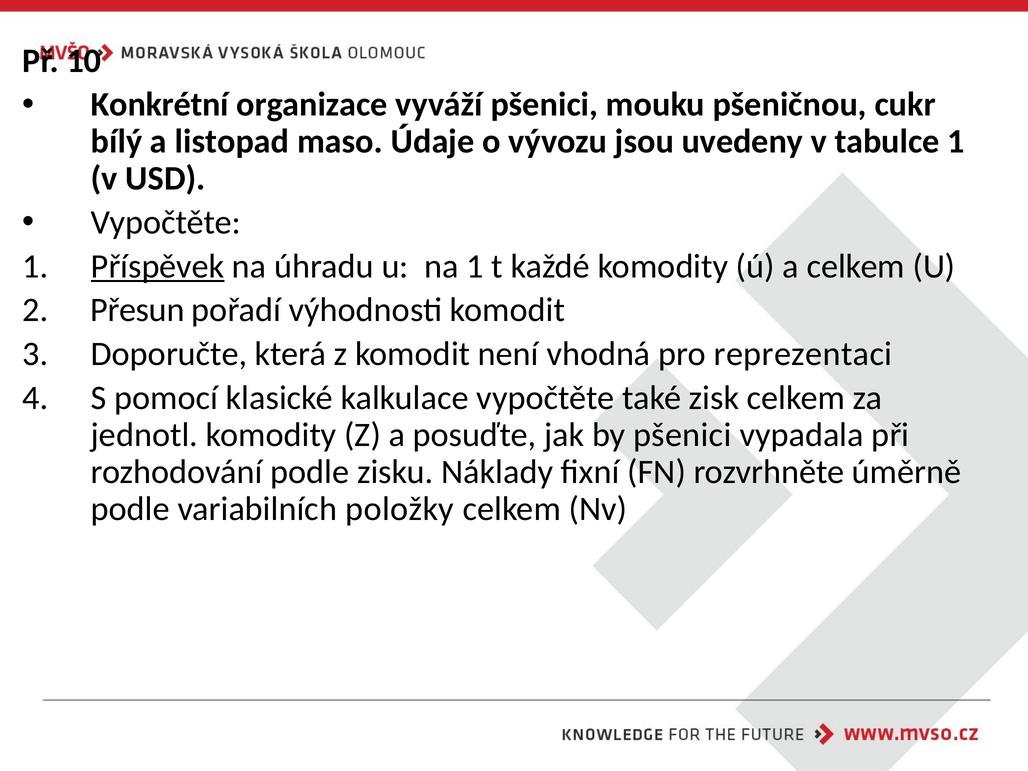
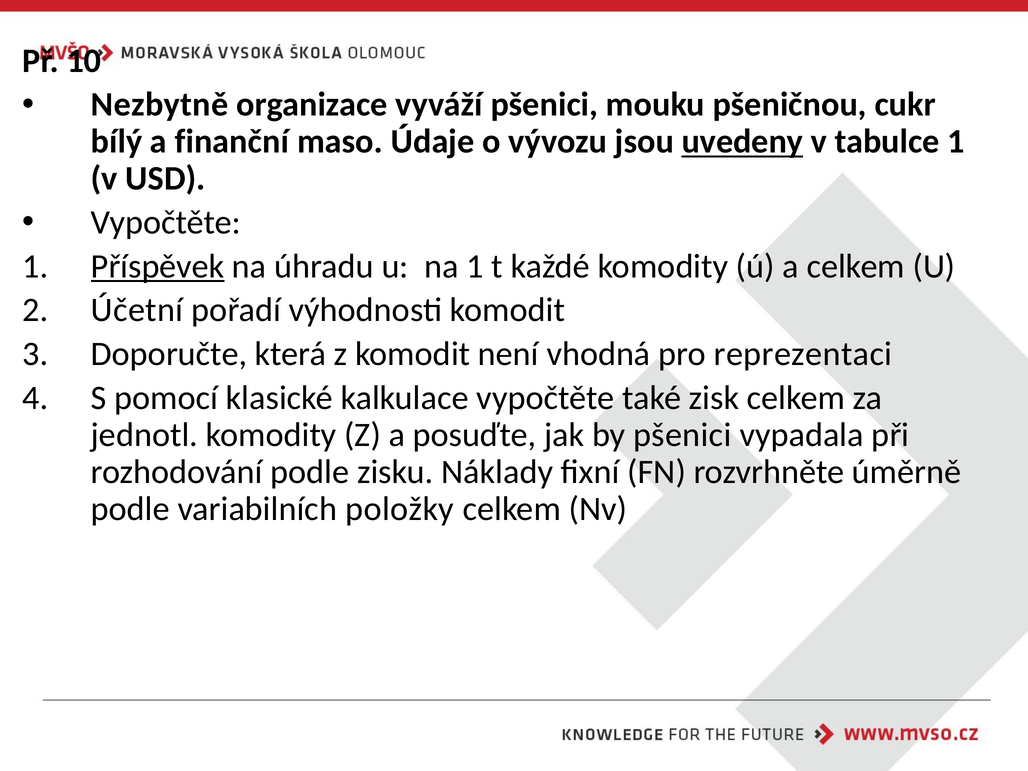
Konkrétní: Konkrétní -> Nezbytně (160, 105)
listopad: listopad -> finanční (232, 142)
uvedeny underline: none -> present (742, 142)
Přesun: Přesun -> Účetní (137, 310)
